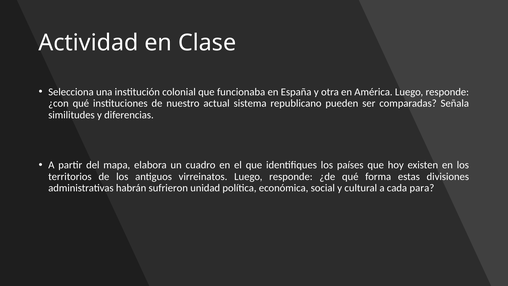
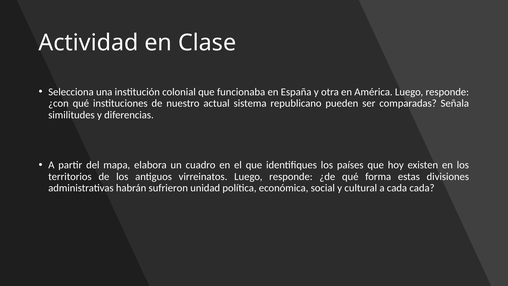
cada para: para -> cada (422, 188)
